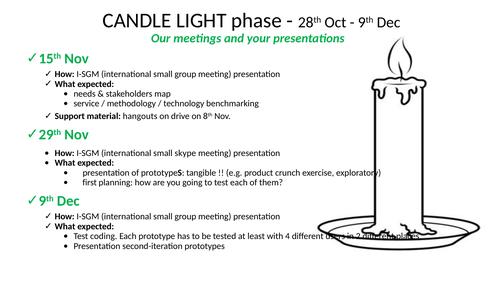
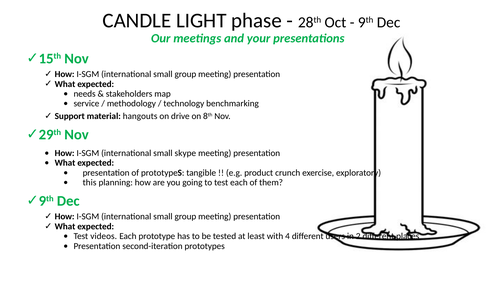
first: first -> this (90, 183)
coding: coding -> videos (104, 236)
